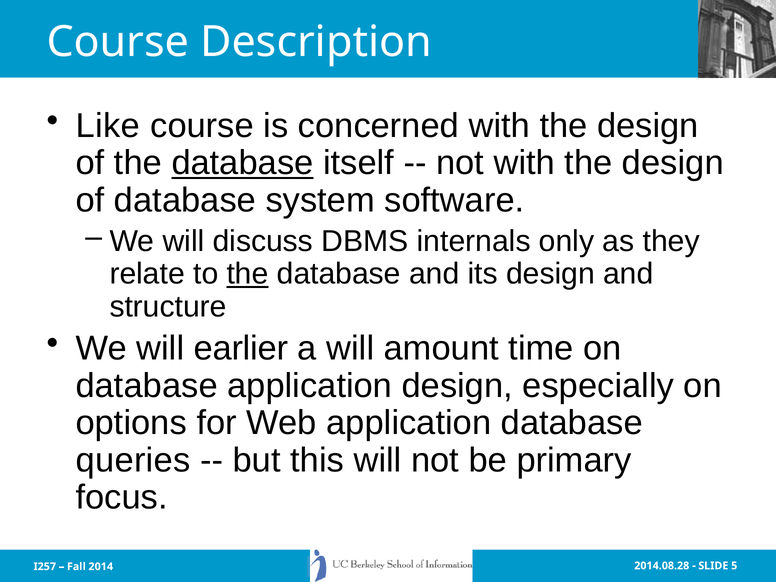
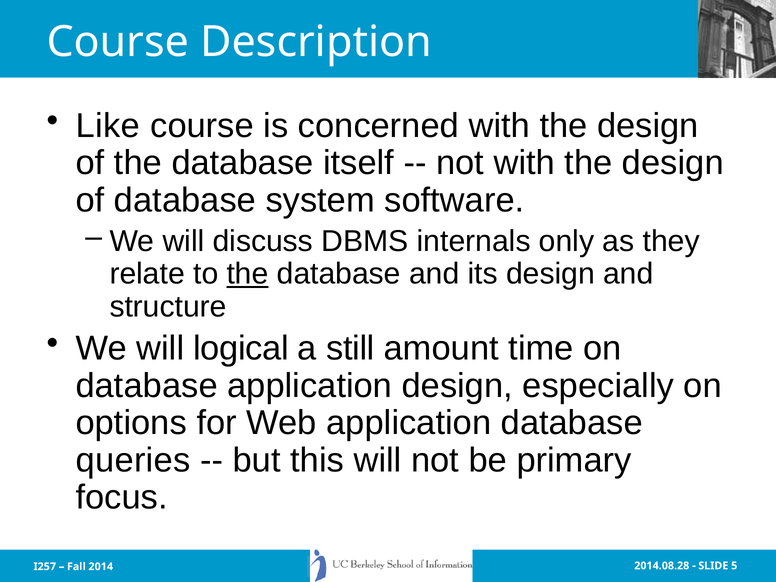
database underline: present -> none (243, 163)
earlier: earlier -> logical (241, 348)
a will: will -> still (350, 348)
